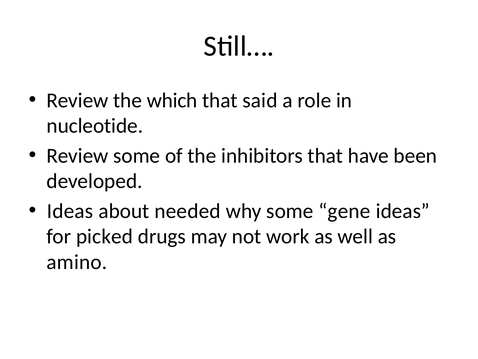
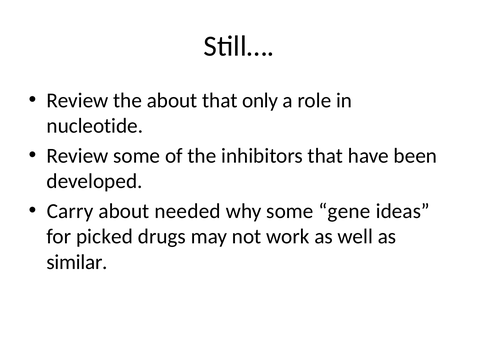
the which: which -> about (172, 100)
said: said -> only (260, 100)
Ideas: Ideas -> Carry (70, 211)
amino: amino -> similar (77, 262)
